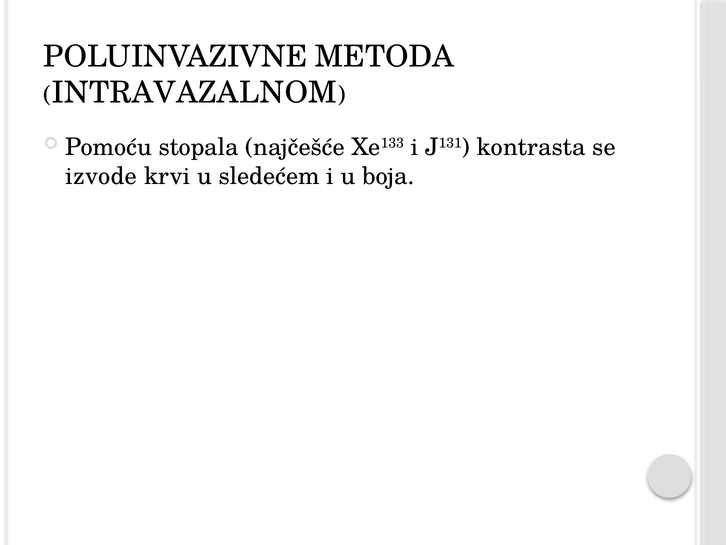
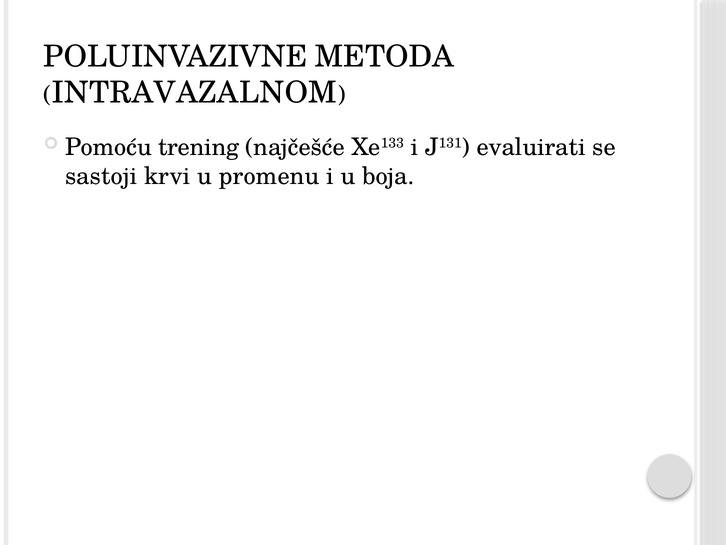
stopala: stopala -> trening (199, 147)
kontrasta: kontrasta -> evaluirati (531, 147)
izvode: izvode -> sastoji (101, 176)
sledećem: sledećem -> promenu (269, 176)
